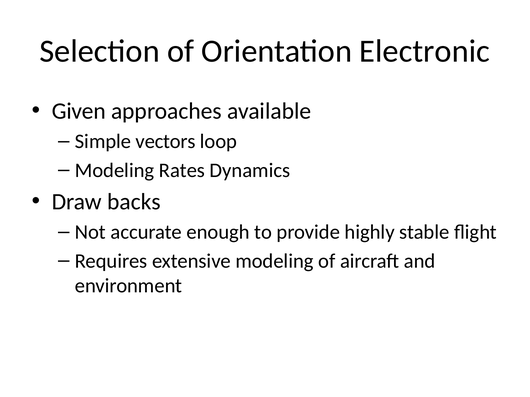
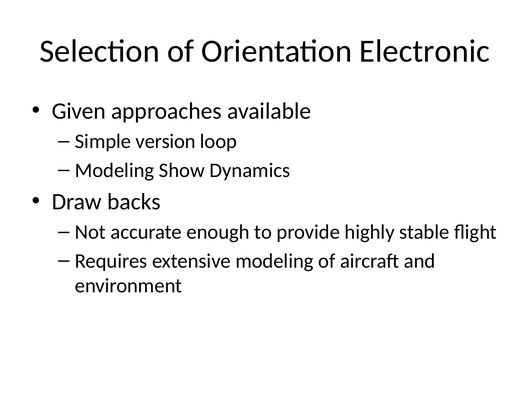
vectors: vectors -> version (166, 142)
Rates: Rates -> Show (182, 170)
